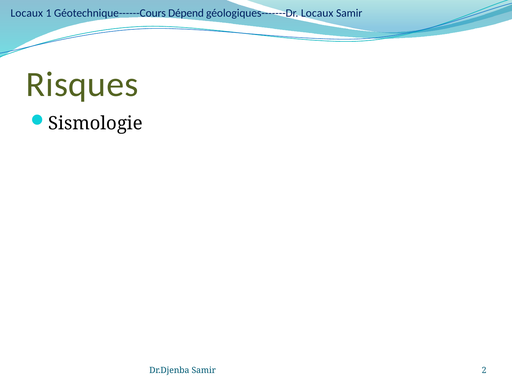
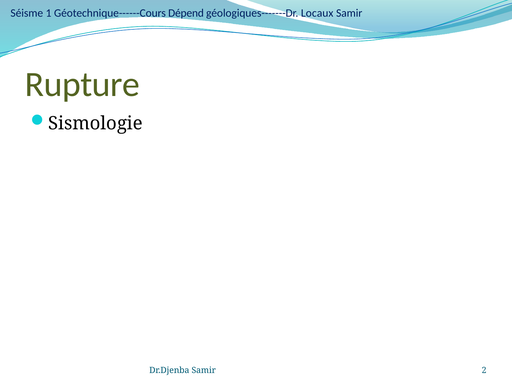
Locaux: Locaux -> Séisme (27, 13)
Risques: Risques -> Rupture (82, 85)
